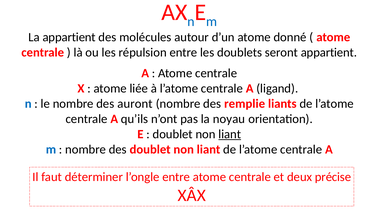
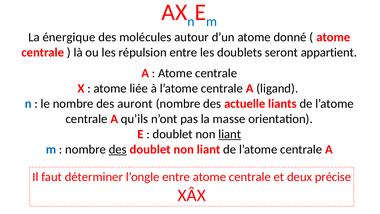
La appartient: appartient -> énergique (69, 37)
remplie: remplie -> actuelle (245, 104)
noyau: noyau -> masse (229, 119)
des underline: none -> present (118, 149)
